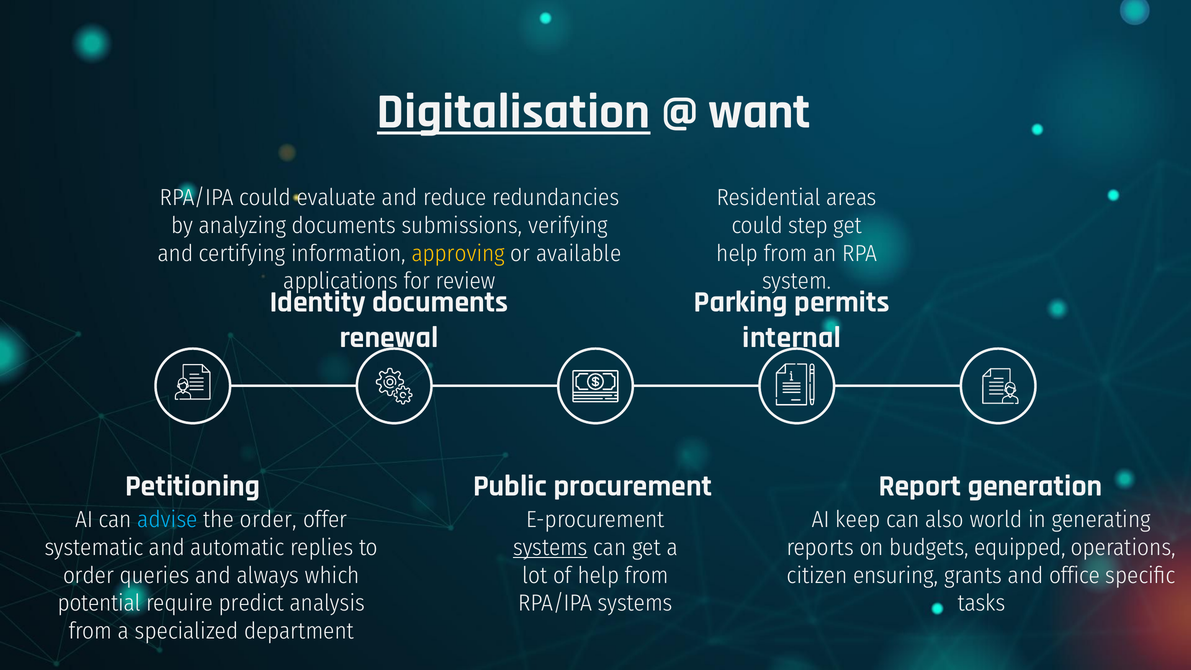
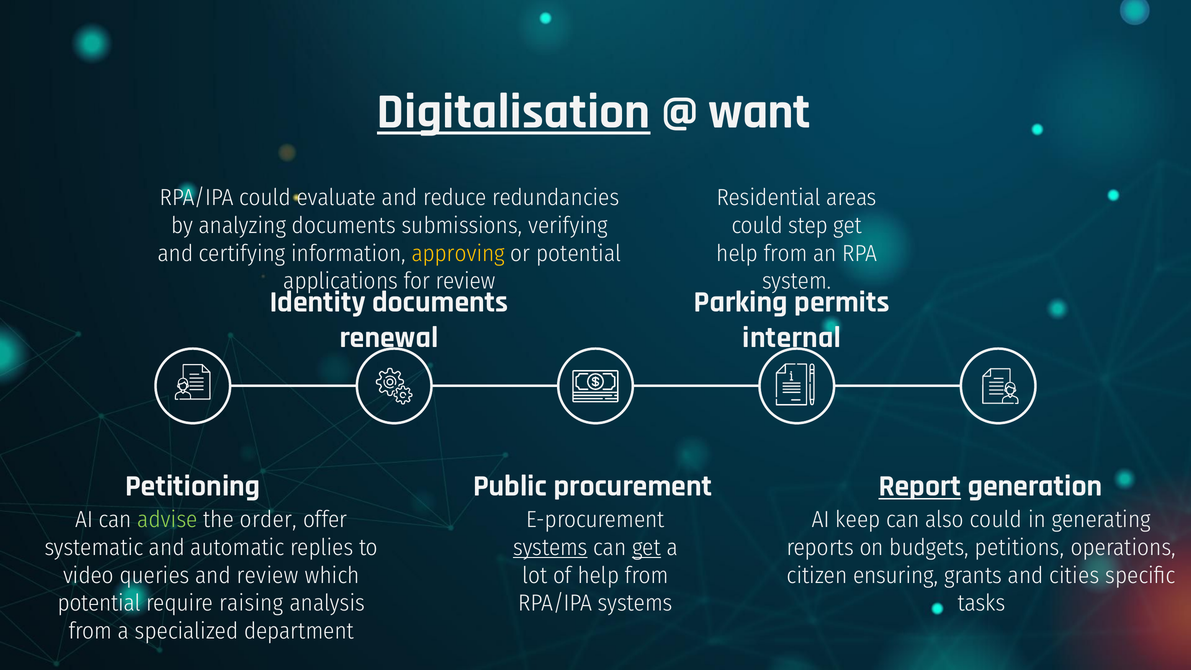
or available: available -> potential (579, 253)
Report underline: none -> present (920, 486)
advise colour: light blue -> light green (167, 520)
also world: world -> could (996, 520)
get underline: none -> present (646, 548)
equipped: equipped -> petitions (1020, 548)
order: order -> video (88, 575)
and always: always -> review (268, 575)
office: office -> cities (1074, 575)
predict: predict -> raising (251, 603)
